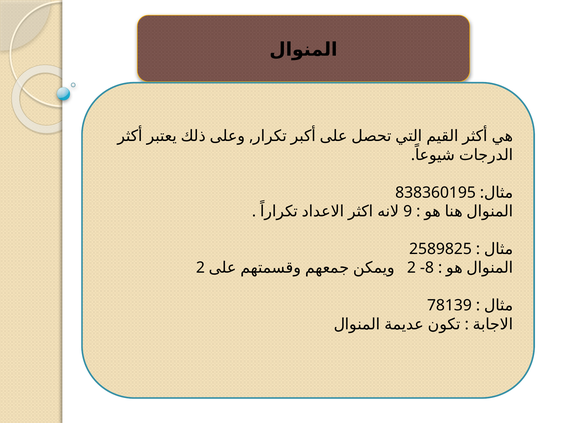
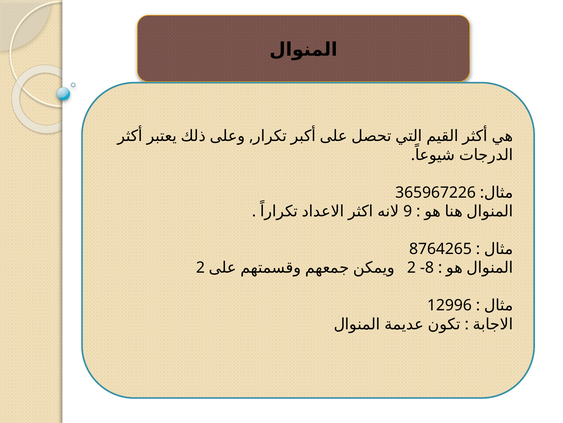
838360195: 838360195 -> 365967226 (436, 192)
2589825: 2589825 -> 8764265 (440, 249)
78139: 78139 -> 12996 (449, 305)
